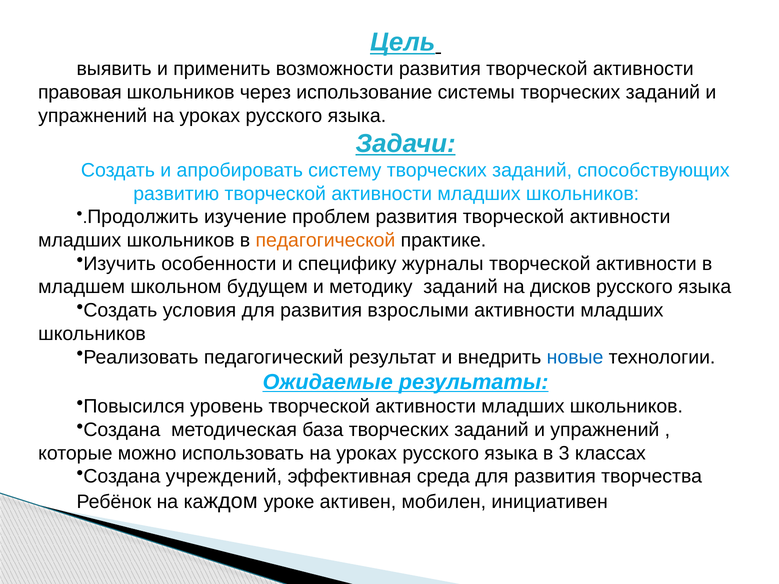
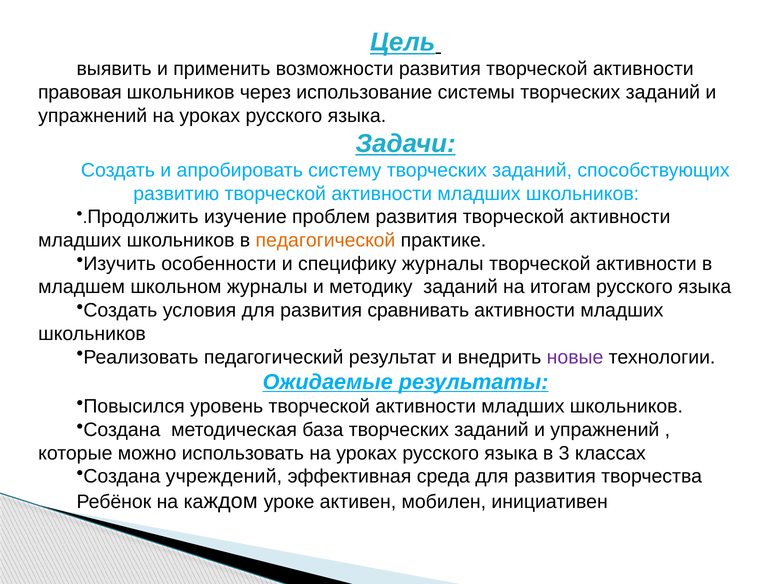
школьном будущем: будущем -> журналы (267, 287)
дисков: дисков -> итогам (560, 287)
взрослыми: взрослыми -> сравнивать (418, 311)
новые colour: blue -> purple (575, 357)
